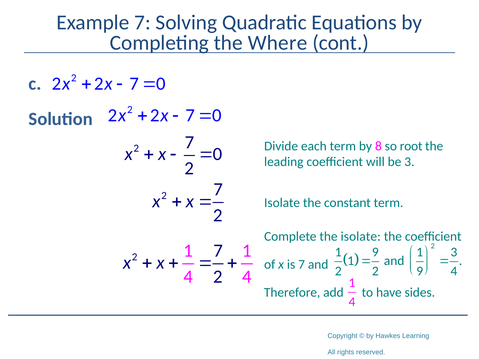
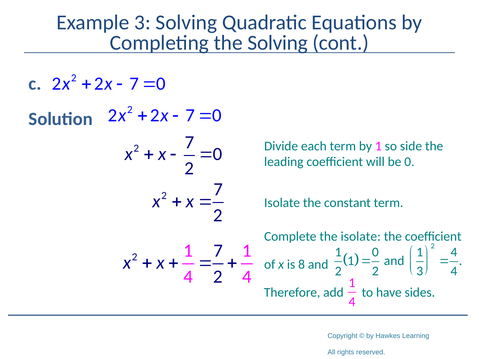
Example 7: 7 -> 3 (143, 22)
the Where: Where -> Solving (278, 43)
by 8: 8 -> 1 (378, 146)
root: root -> side (411, 146)
be 3: 3 -> 0 (409, 162)
1 9: 9 -> 0 (375, 252)
3: 3 -> 4 (454, 252)
is 7: 7 -> 8 (302, 265)
2 9: 9 -> 3 (420, 271)
